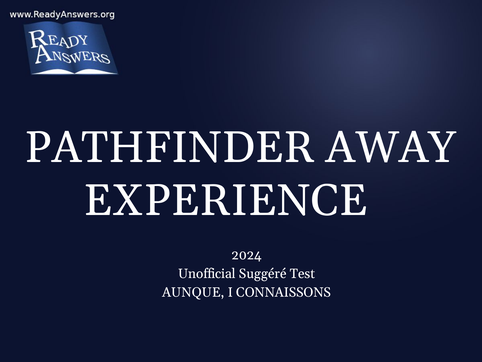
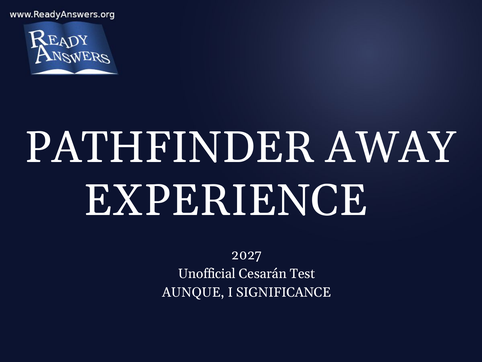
2024: 2024 -> 2027 (247, 255)
Suggéré: Suggéré -> Cesarán (263, 273)
CONNAISSONS: CONNAISSONS -> SIGNIFICANCE (284, 292)
